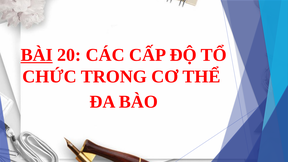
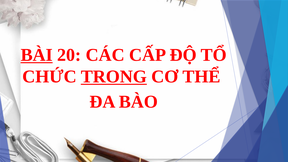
TRONG underline: none -> present (114, 77)
